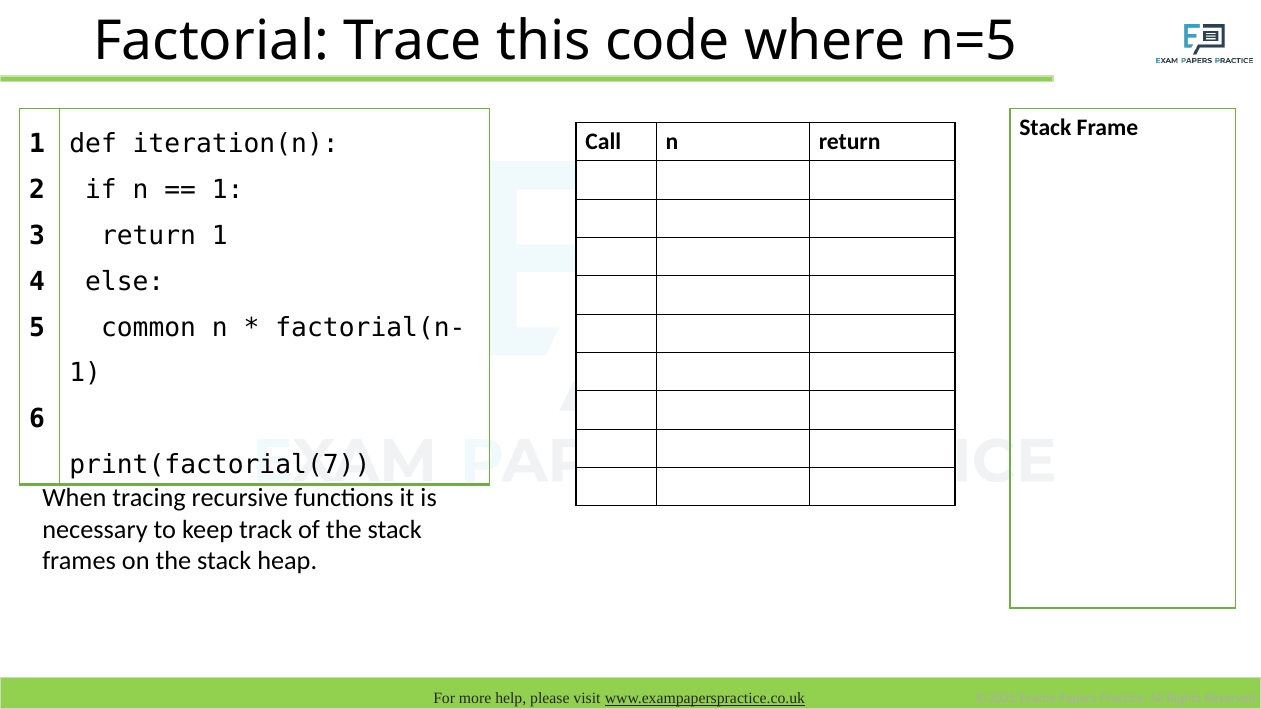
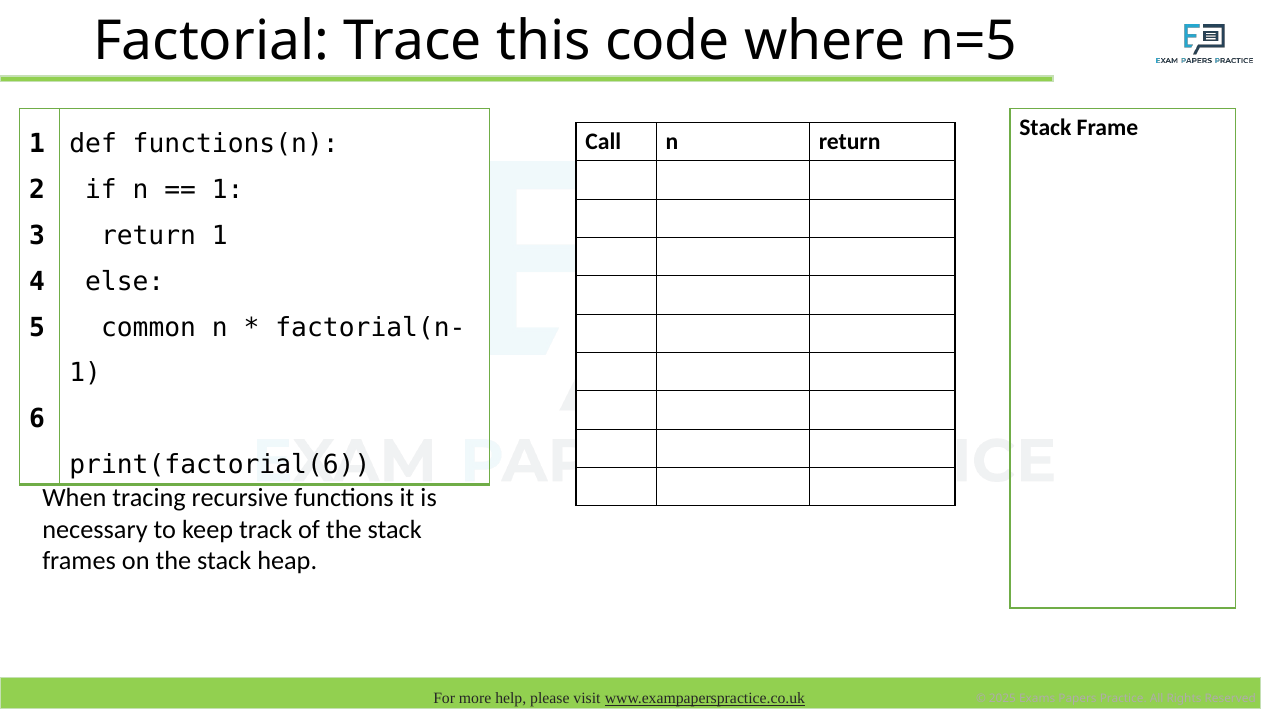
iteration(n: iteration(n -> functions(n (236, 144)
print(factorial(7: print(factorial(7 -> print(factorial(6 (220, 465)
